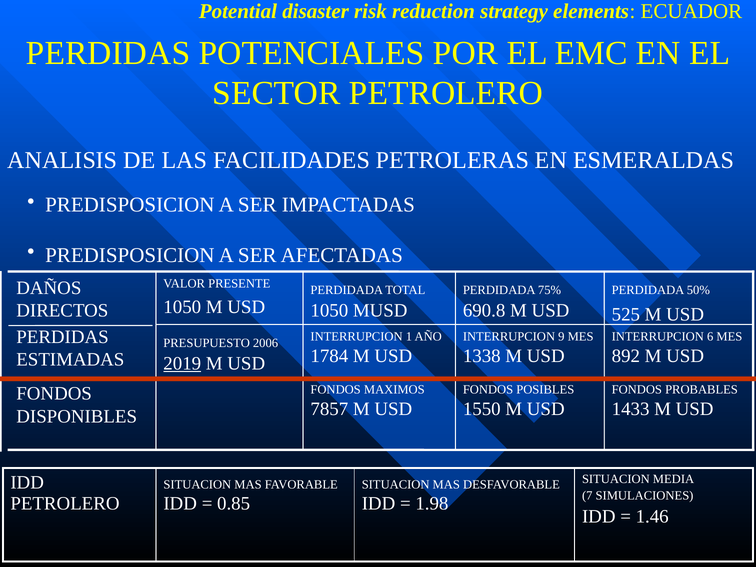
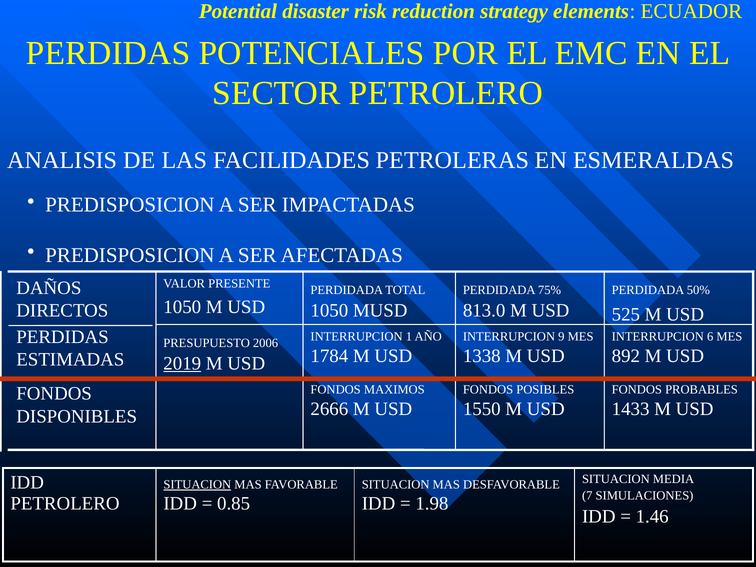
690.8: 690.8 -> 813.0 (484, 311)
7857: 7857 -> 2666 (329, 409)
SITUACION underline: none -> present (197, 485)
